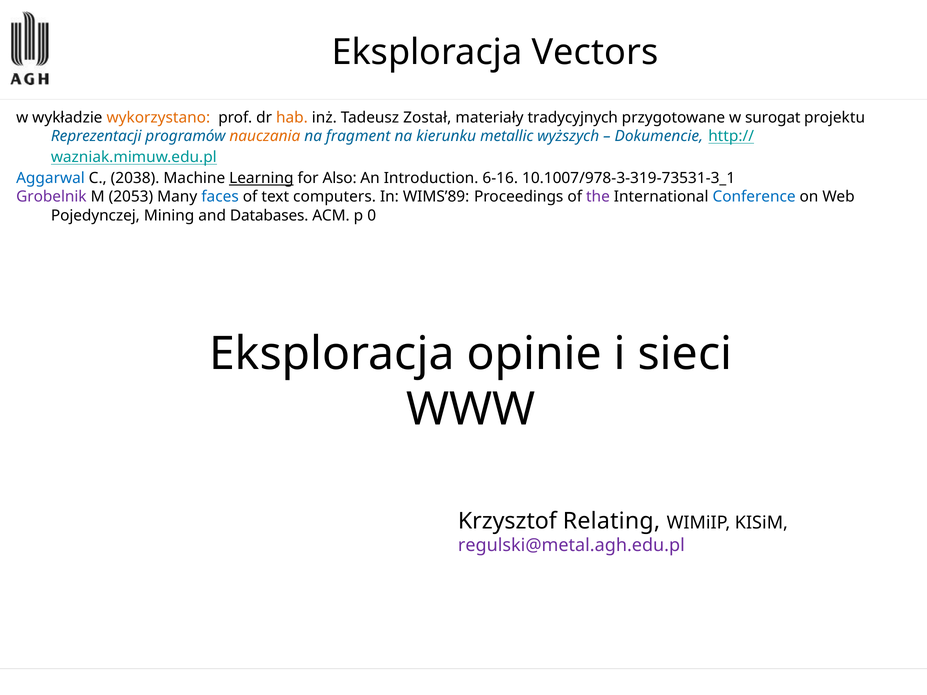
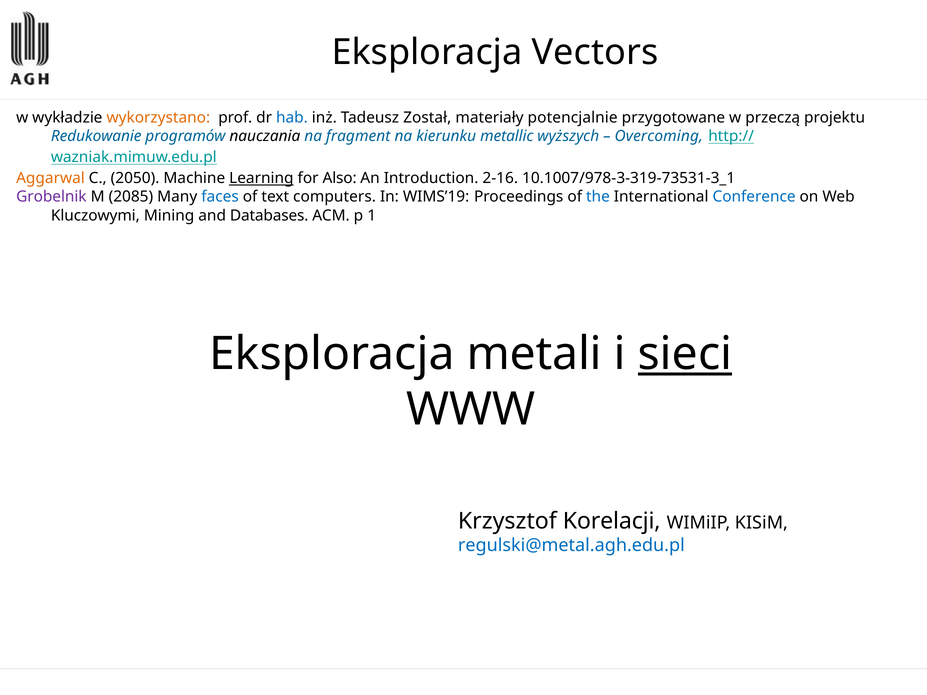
hab colour: orange -> blue (292, 118)
tradycyjnych: tradycyjnych -> potencjalnie (573, 118)
surogat: surogat -> przeczą (773, 118)
Reprezentacji: Reprezentacji -> Redukowanie (96, 136)
nauczania colour: orange -> black (265, 136)
Dokumencie: Dokumencie -> Overcoming (659, 136)
Aggarwal colour: blue -> orange (50, 178)
2038: 2038 -> 2050 (135, 178)
6-16: 6-16 -> 2-16 (500, 178)
2053: 2053 -> 2085 (131, 197)
WIMS’89: WIMS’89 -> WIMS’19 (436, 197)
the colour: purple -> blue (598, 197)
Pojedynczej: Pojedynczej -> Kluczowymi (95, 215)
0: 0 -> 1 (372, 215)
opinie: opinie -> metali (534, 354)
sieci underline: none -> present (685, 354)
Relating: Relating -> Korelacji (612, 521)
regulski@metal.agh.edu.pl colour: purple -> blue (571, 545)
